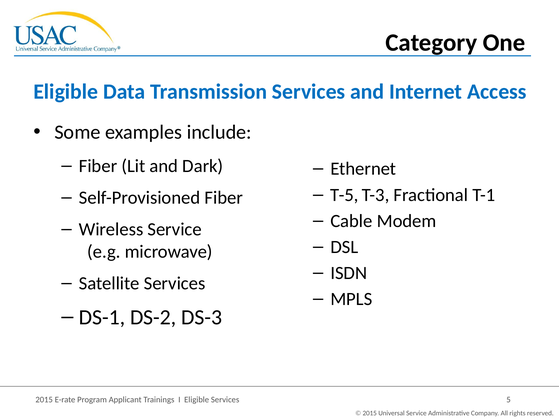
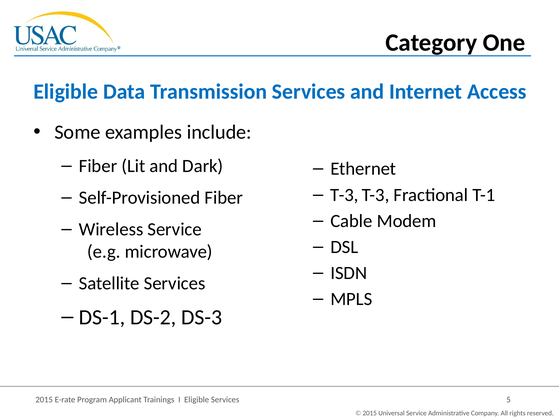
T-5: T-5 -> T-3 (344, 195)
